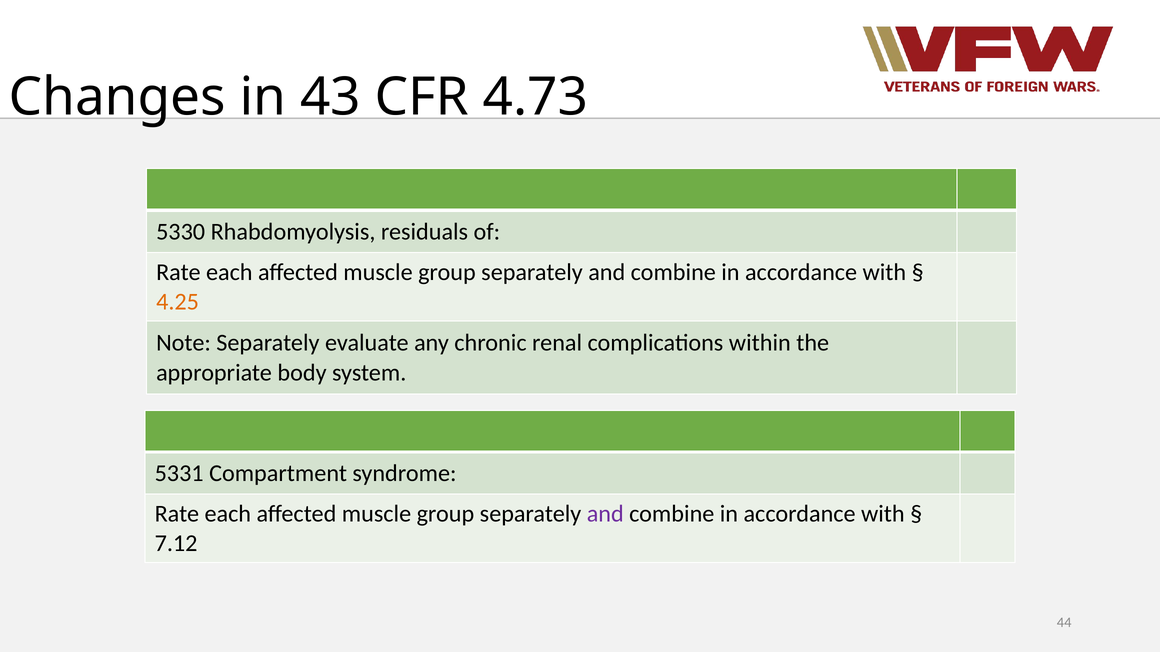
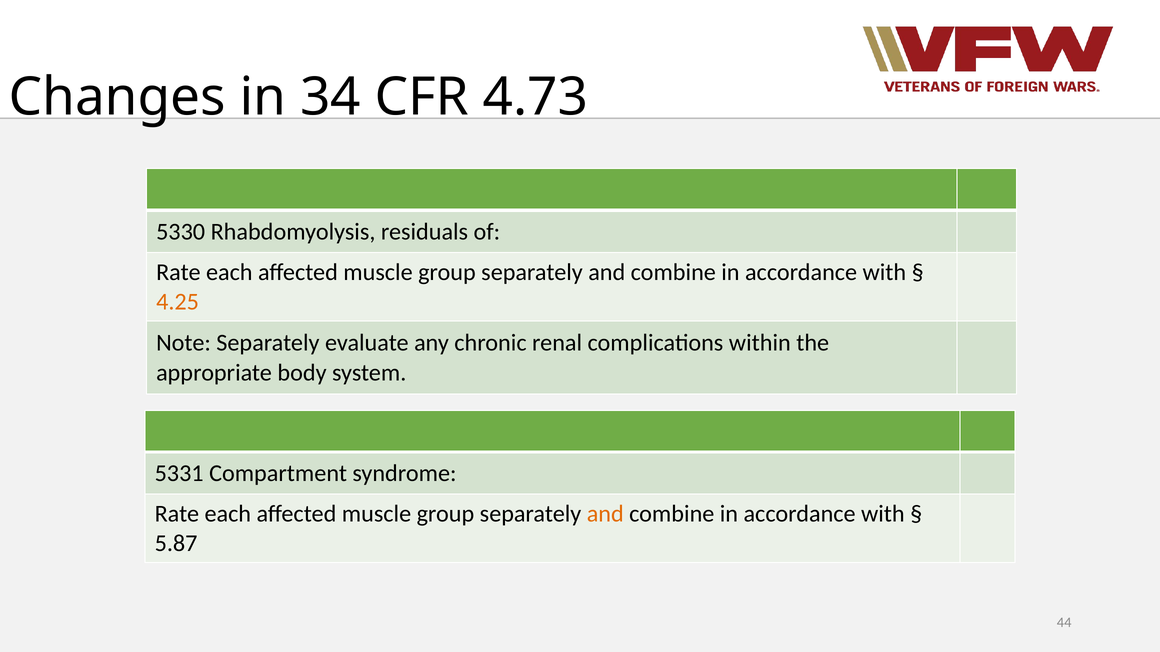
43: 43 -> 34 (330, 97)
and colour: purple -> orange (605, 514)
7.12: 7.12 -> 5.87 (176, 544)
